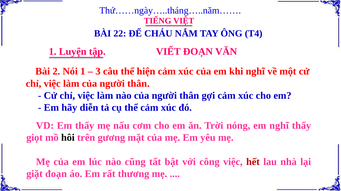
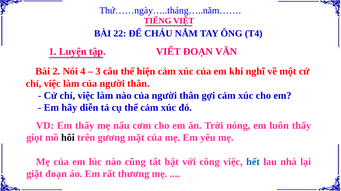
Nói 1: 1 -> 4 (83, 72)
em nghĩ: nghĩ -> luôn (279, 126)
hết colour: red -> blue (253, 162)
